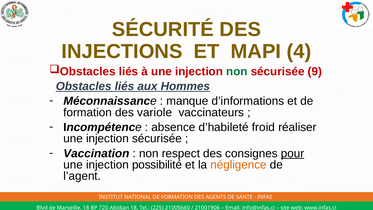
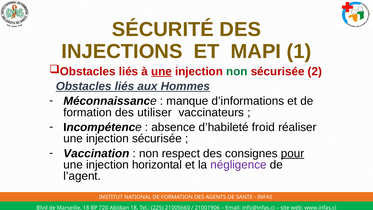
4: 4 -> 1 (299, 51)
une underline: none -> present (162, 71)
9: 9 -> 2 (315, 71)
variole: variole -> utiliser (155, 112)
possibilité: possibilité -> horizontal (157, 165)
négligence colour: orange -> purple (239, 165)
